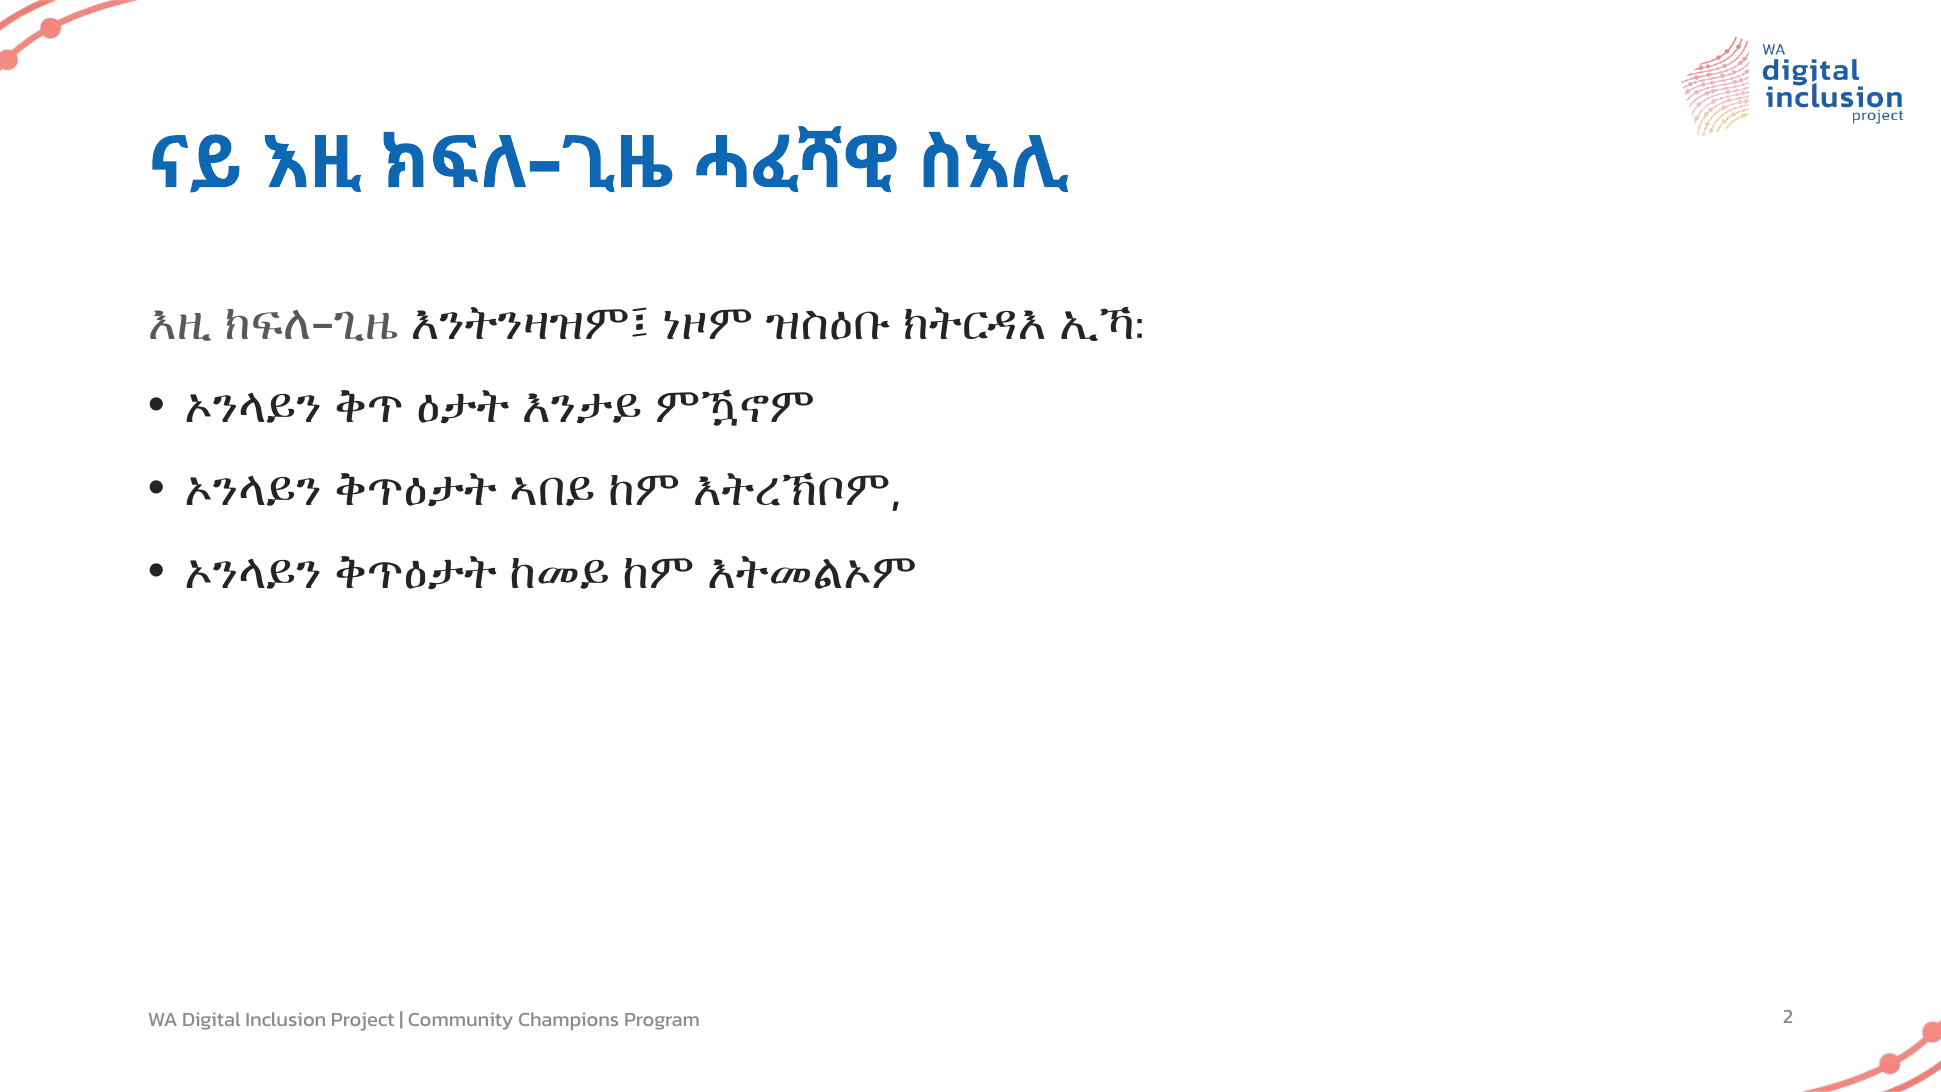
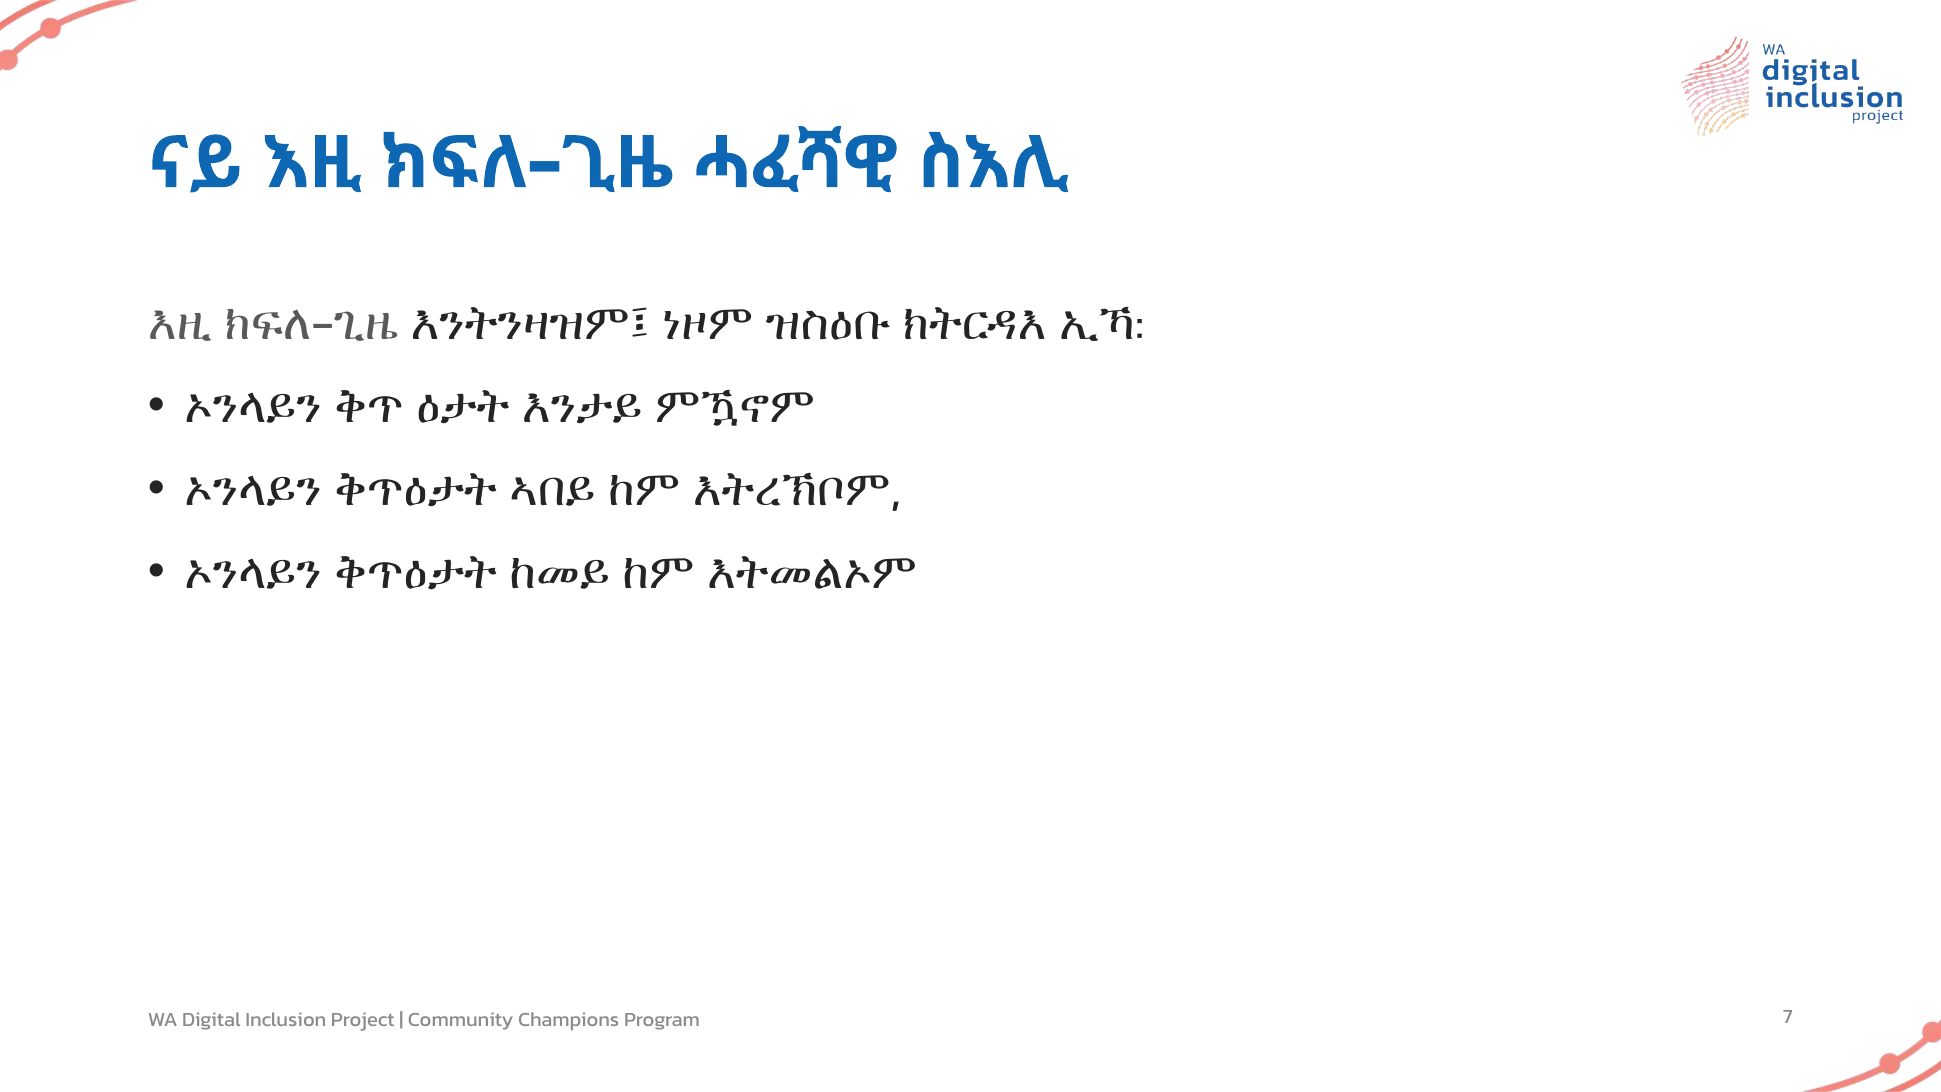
2: 2 -> 7 (1788, 1017)
